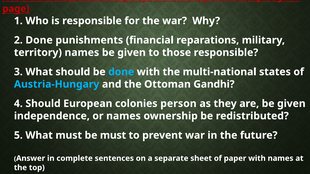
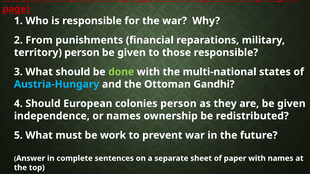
2 Done: Done -> From (39, 40)
territory names: names -> person (82, 53)
done colour: light blue -> light green (121, 72)
be must: must -> work (113, 136)
